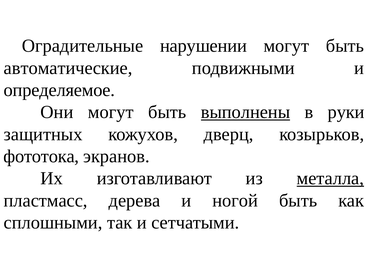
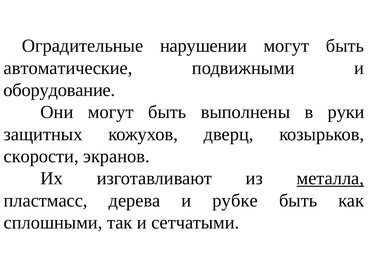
определяемое: определяемое -> оборудование (59, 90)
выполнены underline: present -> none (246, 112)
фототока: фототока -> скорости (41, 156)
ногой: ногой -> рубке (235, 200)
